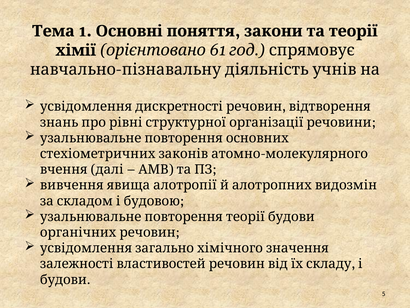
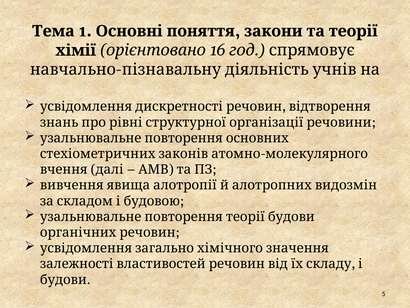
61: 61 -> 16 (218, 50)
